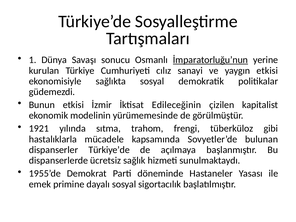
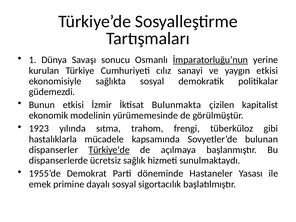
Edileceğinin: Edileceğinin -> Bulunmakta (177, 105)
1921: 1921 -> 1923 (39, 129)
Türkiye’de underline: none -> present (109, 150)
